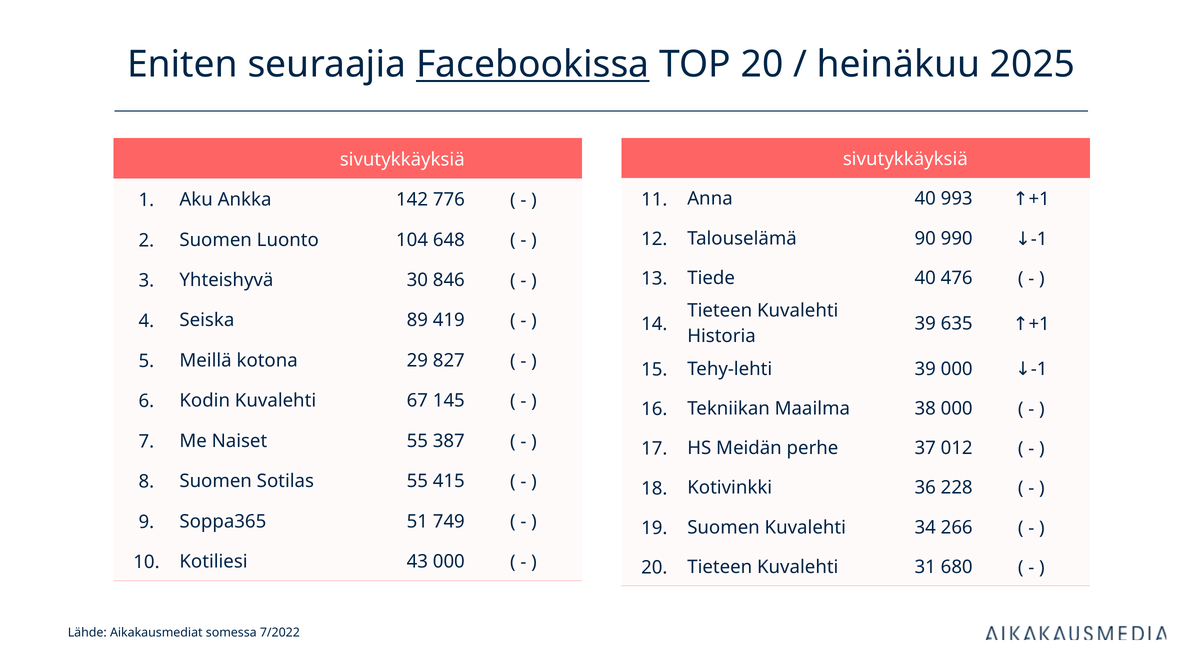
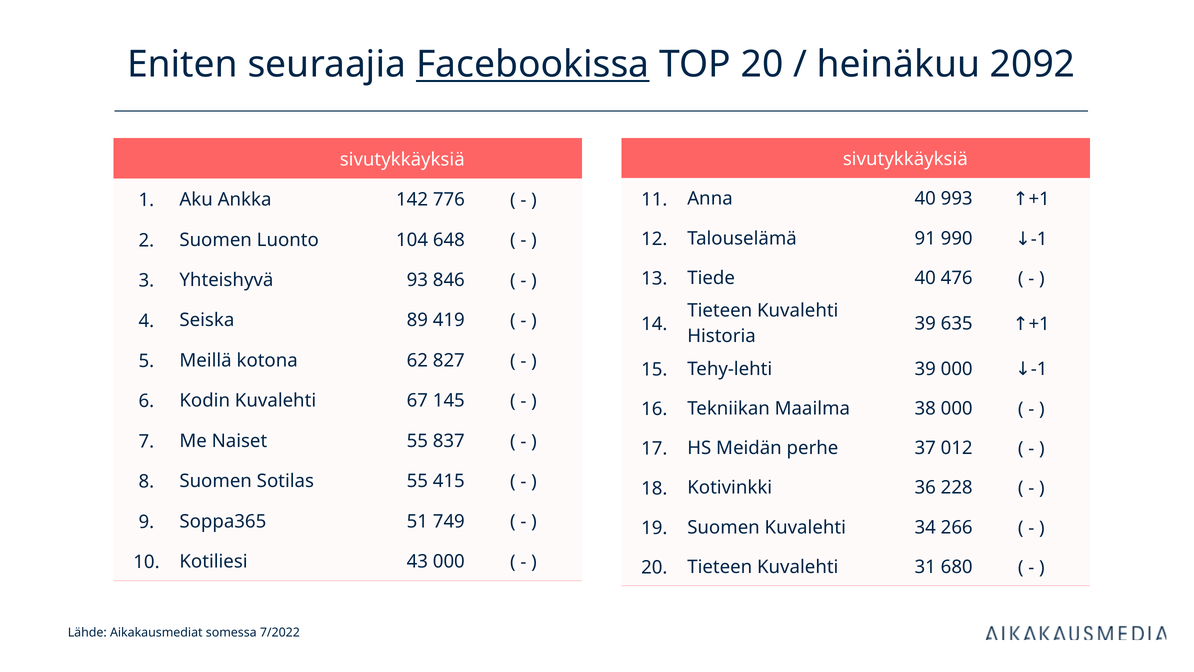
2025: 2025 -> 2092 (1033, 64)
90: 90 -> 91 (925, 238)
30: 30 -> 93 (417, 280)
29: 29 -> 62 (417, 360)
387: 387 -> 837 (449, 441)
